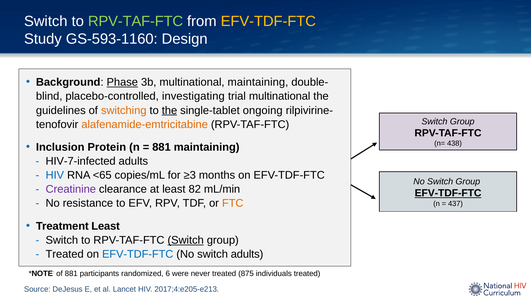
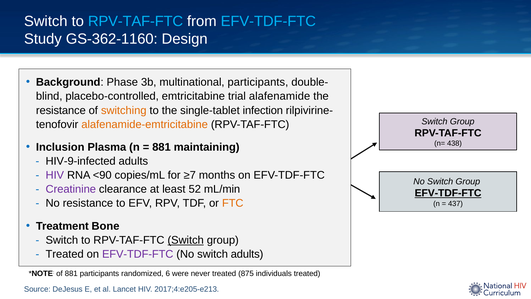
RPV-TAF-FTC colour: light green -> light blue (136, 21)
EFV-TDF-FTC colour: yellow -> light blue (268, 21)
GS-593-1160: GS-593-1160 -> GS-362-1160 (112, 39)
Phase underline: present -> none (122, 82)
multinational maintaining: maintaining -> participants (258, 82)
investigating: investigating -> emtricitabine (193, 96)
trial multinational: multinational -> alafenamide (280, 96)
guidelines: guidelines -> resistance (61, 110)
the underline: present -> none (169, 110)
ongoing: ongoing -> infection (263, 110)
Protein: Protein -> Plasma (107, 147)
HIV-7-infected: HIV-7-infected -> HIV-9-infected (81, 161)
HIV colour: blue -> purple (55, 175)
<65: <65 -> <90 (102, 175)
≥3: ≥3 -> ≥7 (190, 175)
82: 82 -> 52 (195, 189)
Treatment Least: Least -> Bone (105, 226)
EFV-TDF-FTC colour: blue -> purple (138, 254)
